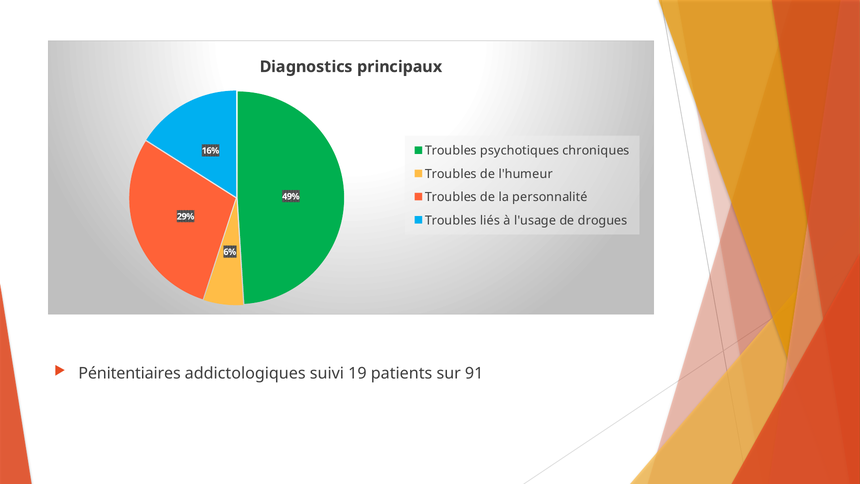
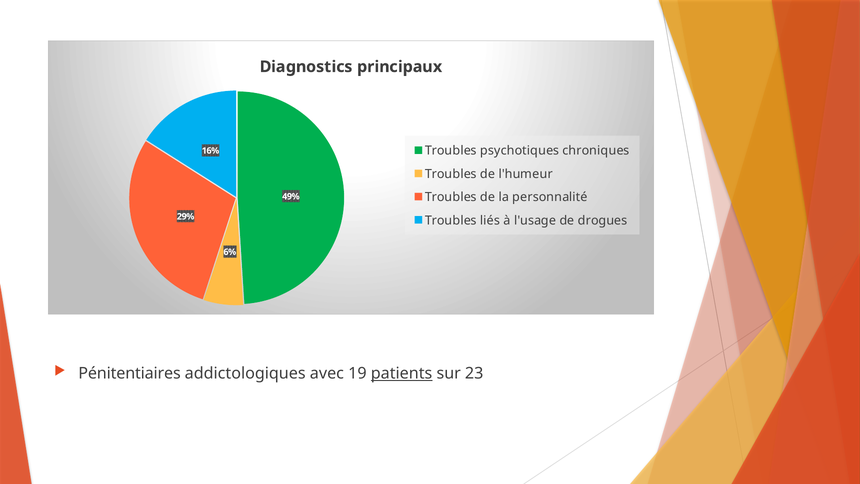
suivi: suivi -> avec (327, 373)
patients underline: none -> present (402, 373)
91: 91 -> 23 (474, 373)
